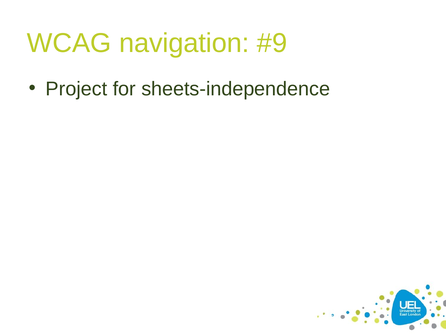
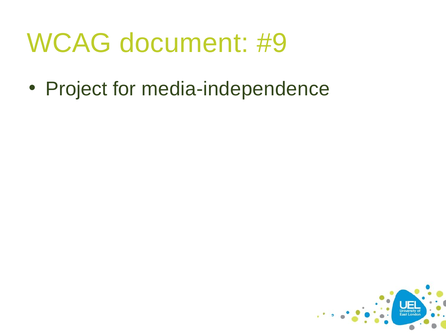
navigation: navigation -> document (184, 43)
sheets-independence: sheets-independence -> media-independence (236, 89)
